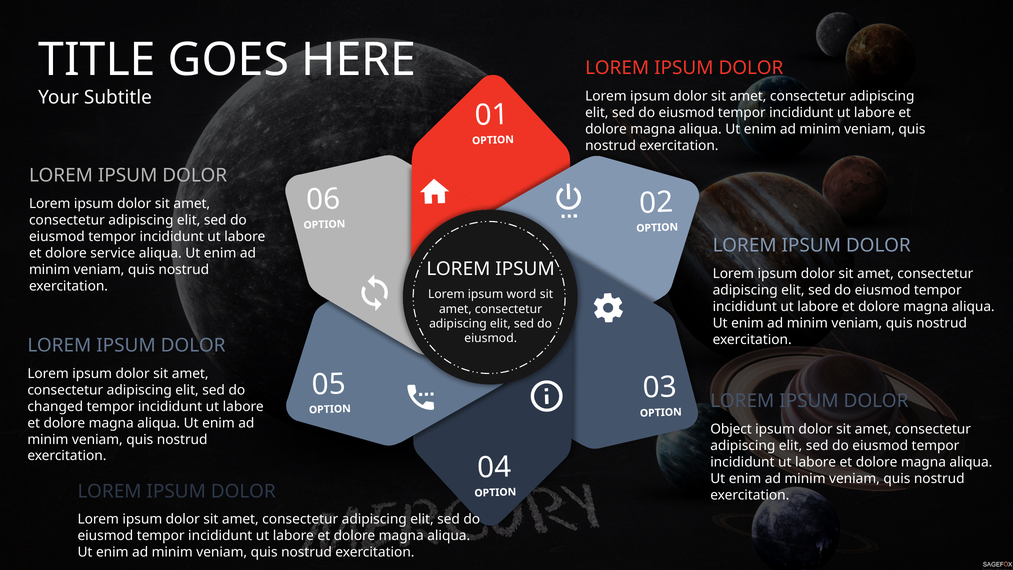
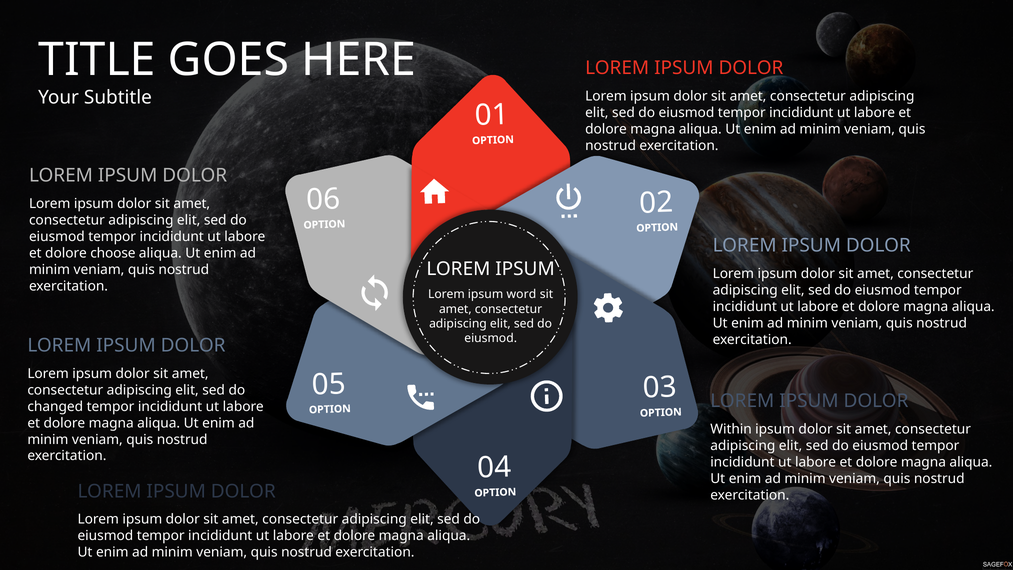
service: service -> choose (113, 253)
Object: Object -> Within (731, 429)
